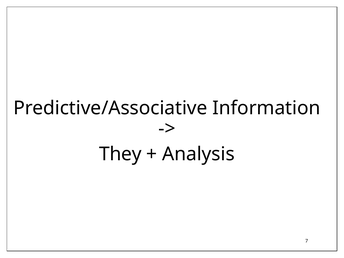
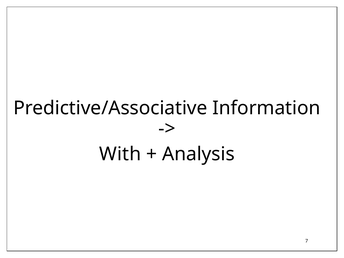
They: They -> With (120, 154)
